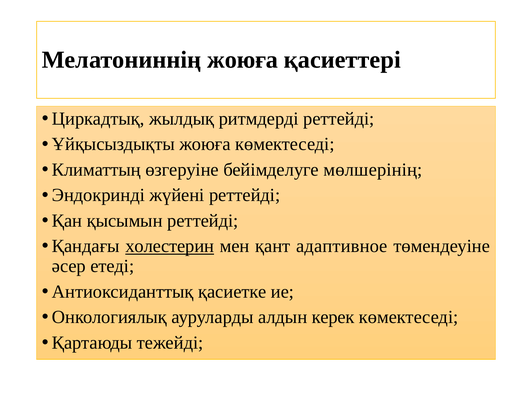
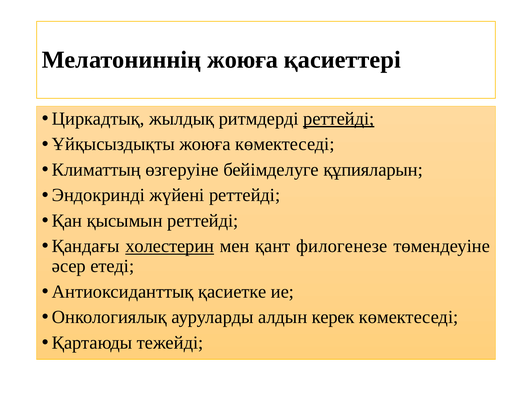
реттейді underline: none -> present (339, 119)
мөлшерінің: мөлшерінің -> құпияларын (373, 170)
адаптивное: адаптивное -> филогенезе (342, 246)
